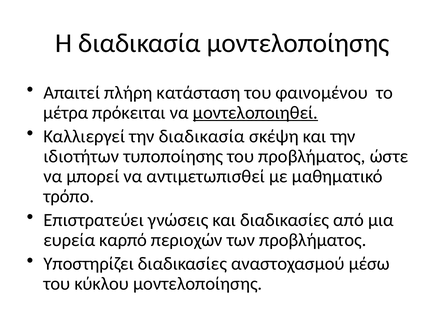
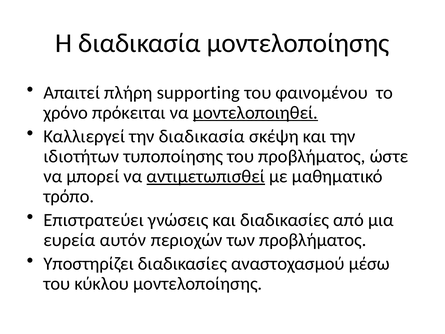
κατάσταση: κατάσταση -> supporting (198, 93)
μέτρα: μέτρα -> χρόνο (66, 113)
αντιμετωπισθεί underline: none -> present (206, 176)
καρπό: καρπό -> αυτόν (123, 240)
